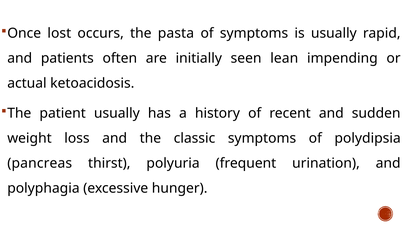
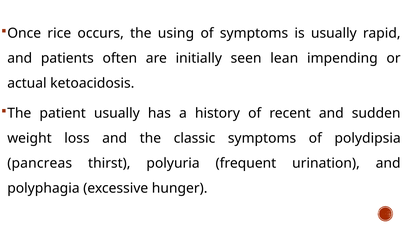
lost: lost -> rice (59, 33)
pasta: pasta -> using (176, 33)
